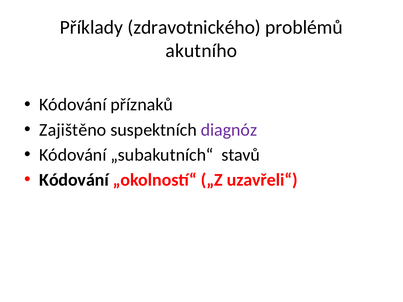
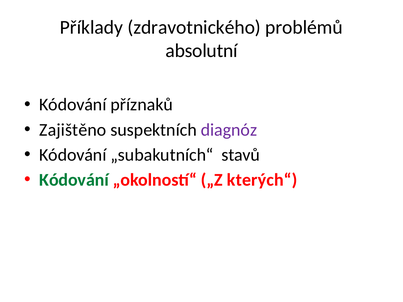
akutního: akutního -> absolutní (202, 51)
Kódování colour: black -> green (74, 180)
uzavřeli“: uzavřeli“ -> kterých“ (262, 180)
